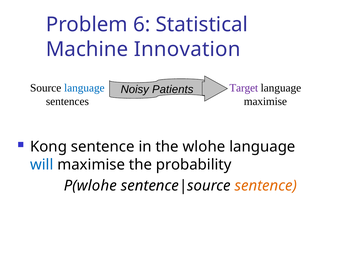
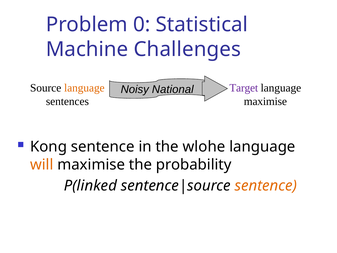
6: 6 -> 0 (142, 24)
Innovation: Innovation -> Challenges (187, 49)
language colour: blue -> orange (84, 88)
Patients: Patients -> National (173, 89)
will colour: blue -> orange (42, 164)
P(wlohe: P(wlohe -> P(linked (90, 185)
